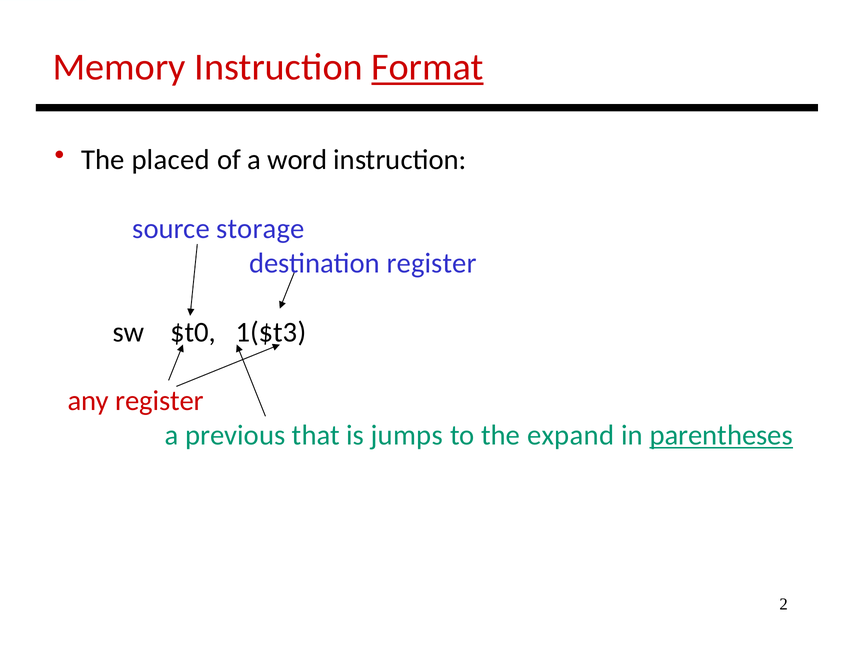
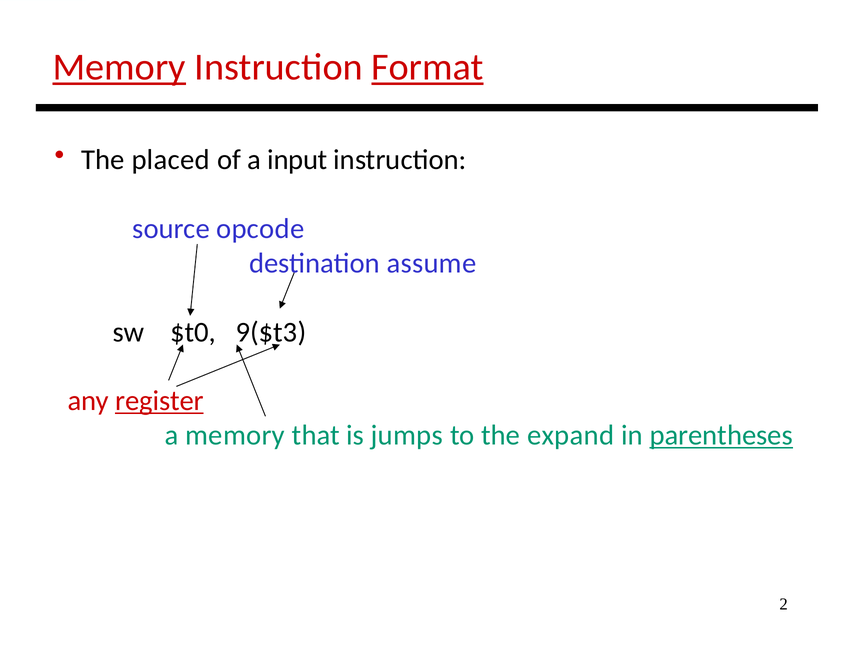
Memory underline: none -> present (119, 67)
word: word -> input (297, 160)
storage: storage -> opcode (260, 229)
destination register: register -> assume (432, 263)
1($t3: 1($t3 -> 9($t3 (271, 332)
register underline: none -> present (159, 401)
a previous: previous -> memory (235, 435)
